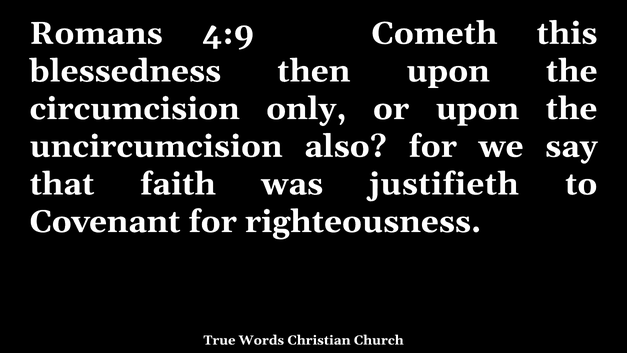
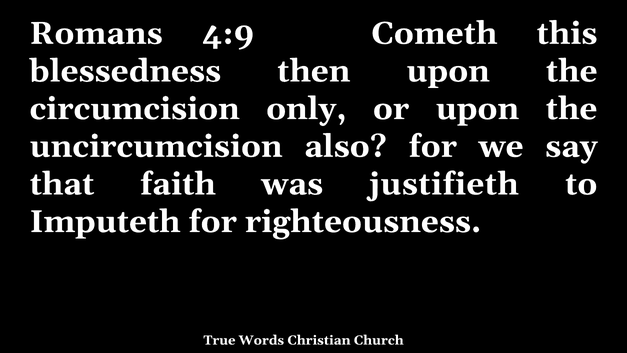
Covenant: Covenant -> Imputeth (105, 222)
